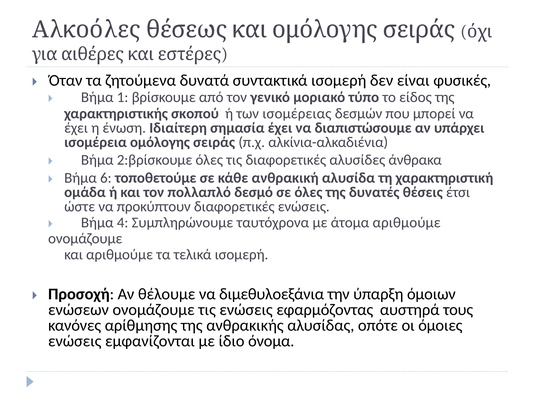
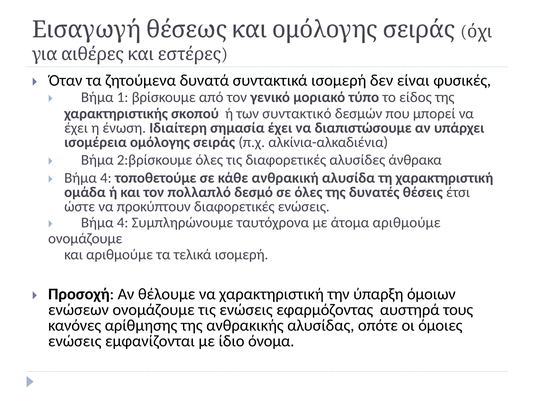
Αλκοόλες: Αλκοόλες -> Εισαγωγή (87, 30)
ισομέρειας: ισομέρειας -> συντακτικό (297, 114)
6: 6 -> 4 (106, 178)
να διμεθυλοεξάνια: διμεθυλοεξάνια -> χαρακτηριστική (272, 294)
